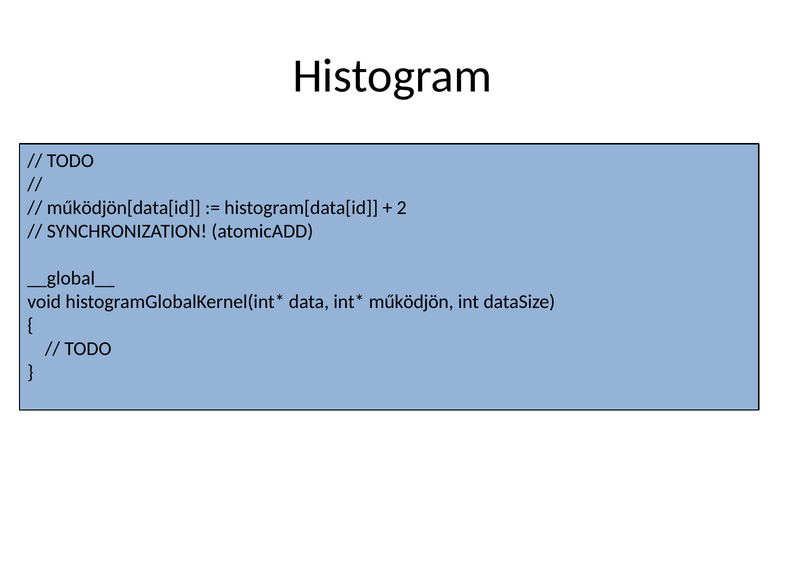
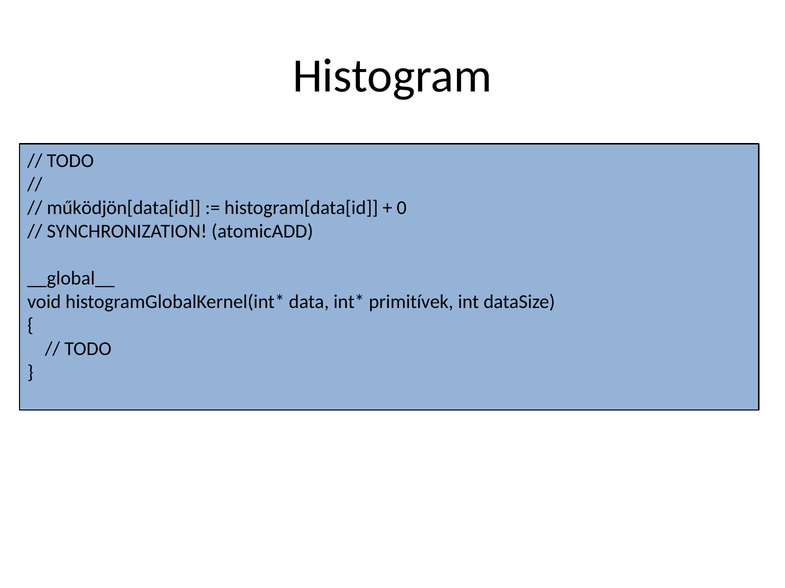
2: 2 -> 0 (402, 208)
működjön: működjön -> primitívek (411, 302)
